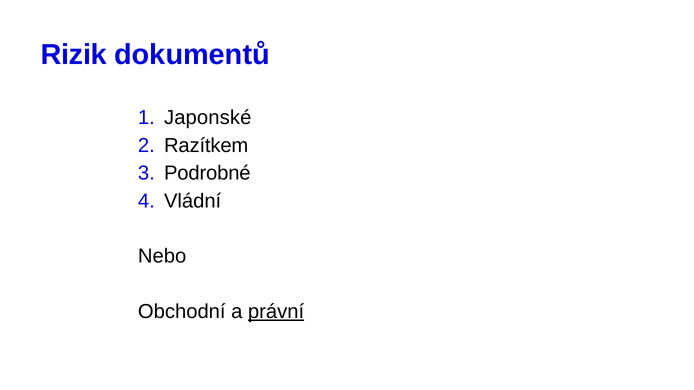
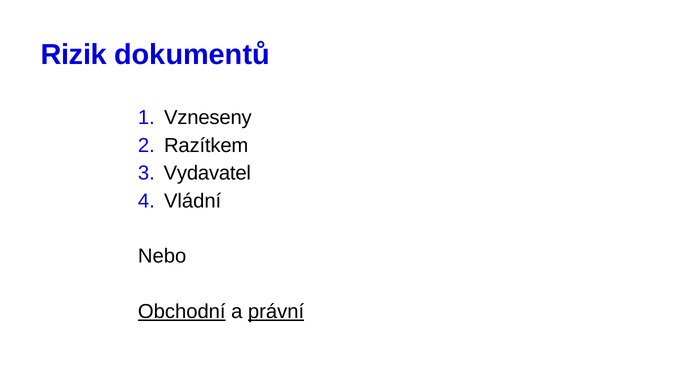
Japonské: Japonské -> Vzneseny (208, 118)
Podrobné: Podrobné -> Vydavatel (207, 173)
Obchodní underline: none -> present (182, 312)
